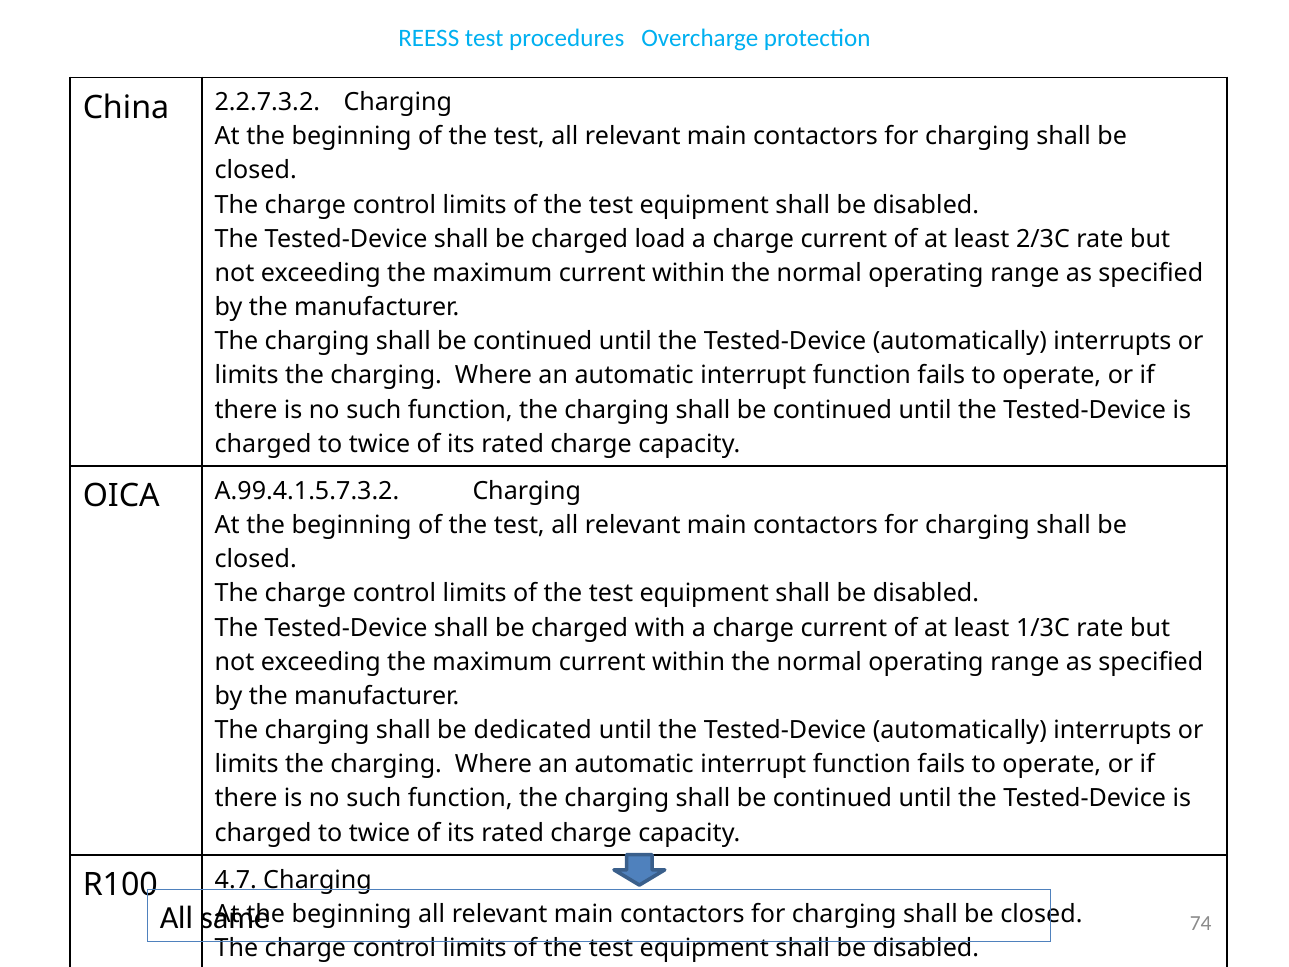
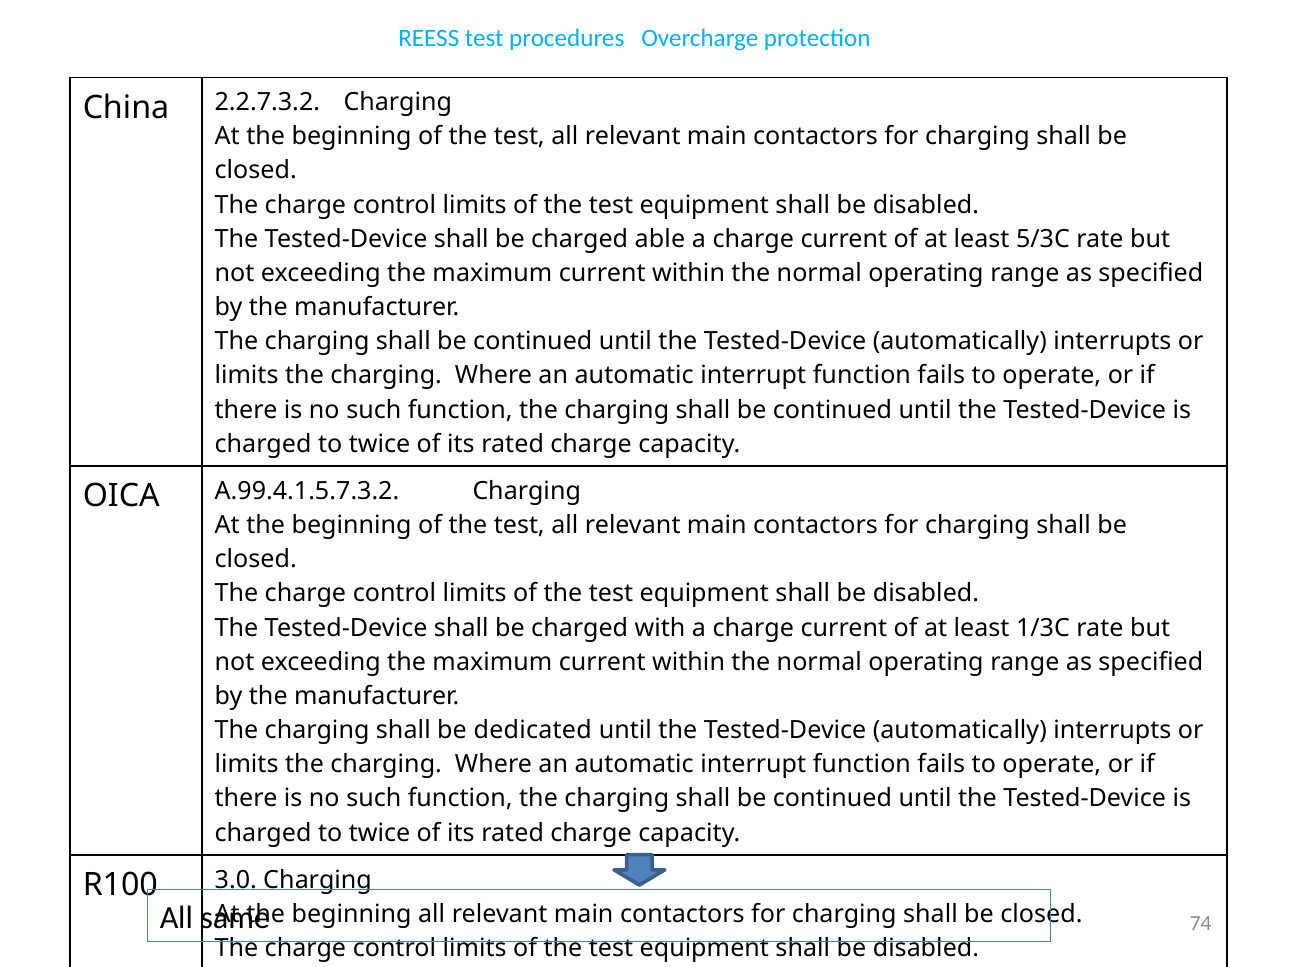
load: load -> able (660, 239)
2/3C: 2/3C -> 5/3C (1043, 239)
4.7: 4.7 -> 3.0 (236, 880)
